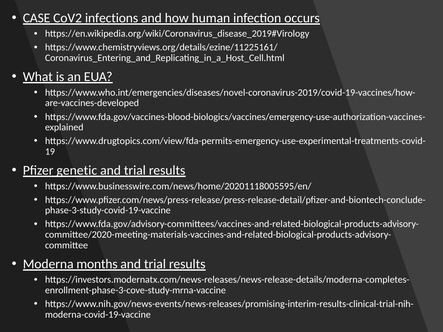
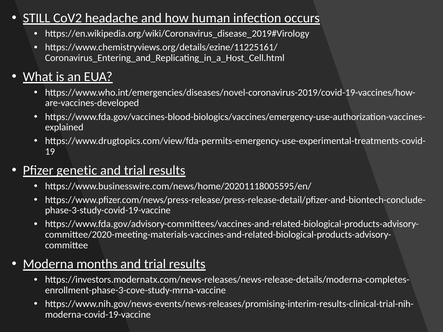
CASE: CASE -> STILL (37, 18)
infections: infections -> headache (112, 18)
